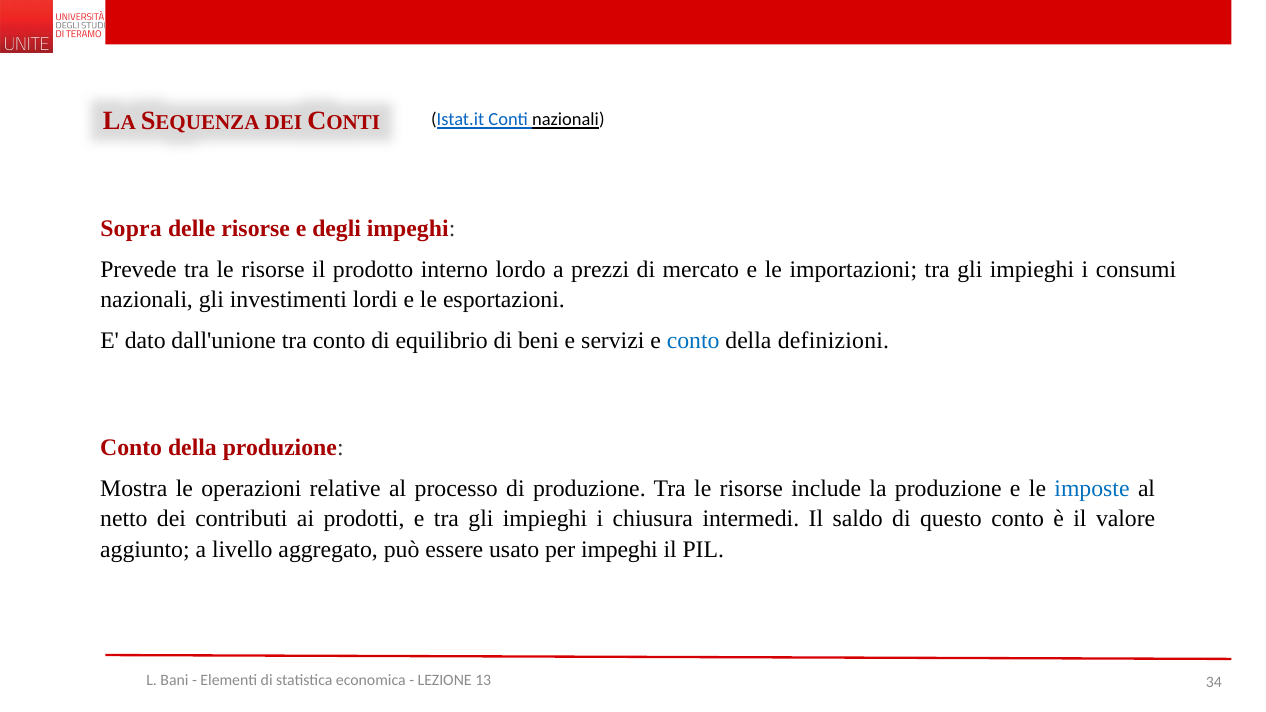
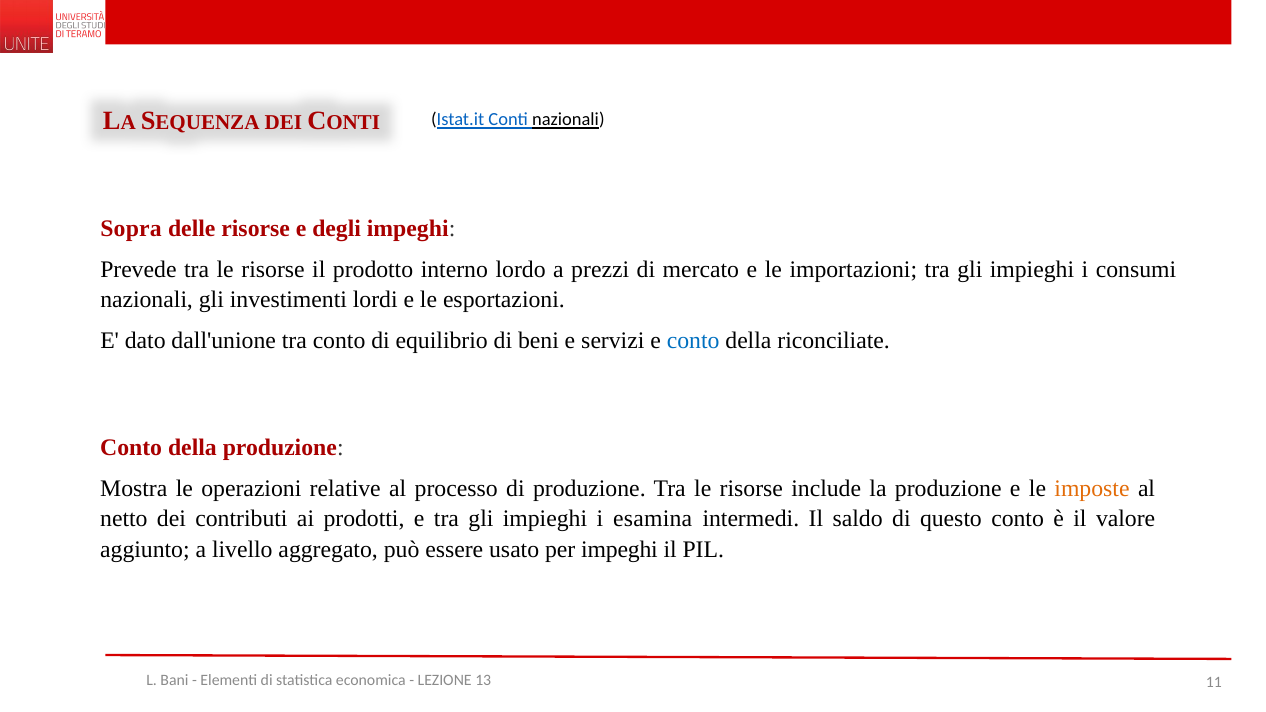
definizioni: definizioni -> riconciliate (834, 341)
imposte colour: blue -> orange (1092, 489)
chiusura: chiusura -> esamina (653, 519)
34: 34 -> 11 (1214, 682)
